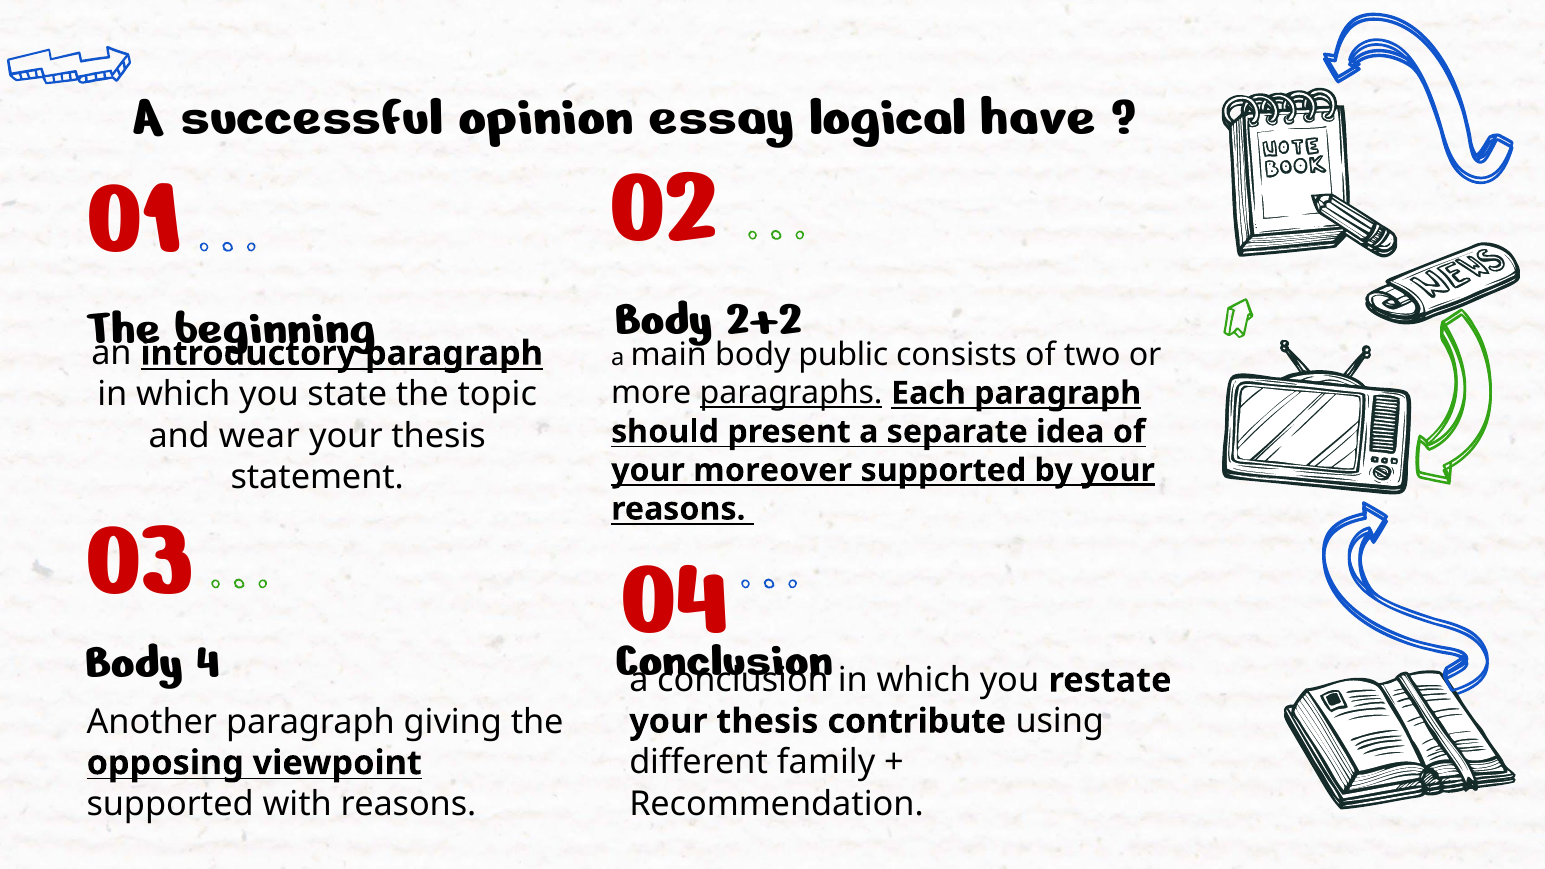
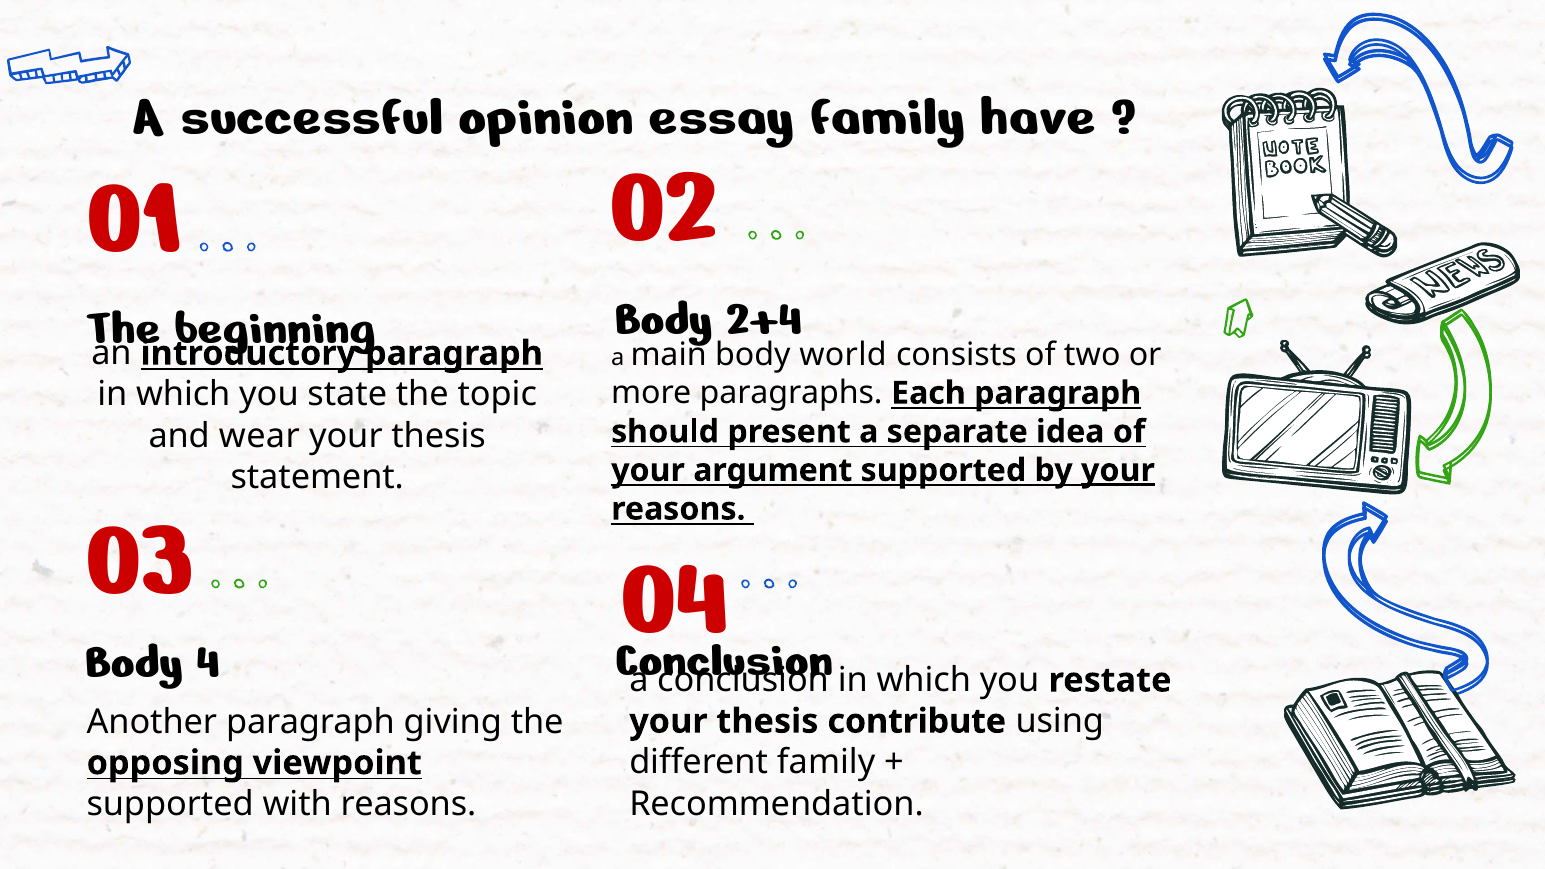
essay logical: logical -> family (888, 115)
2+2: 2+2 -> 2+4 (764, 318)
public: public -> world (843, 355)
paragraphs underline: present -> none (791, 393)
moreover: moreover -> argument (773, 470)
